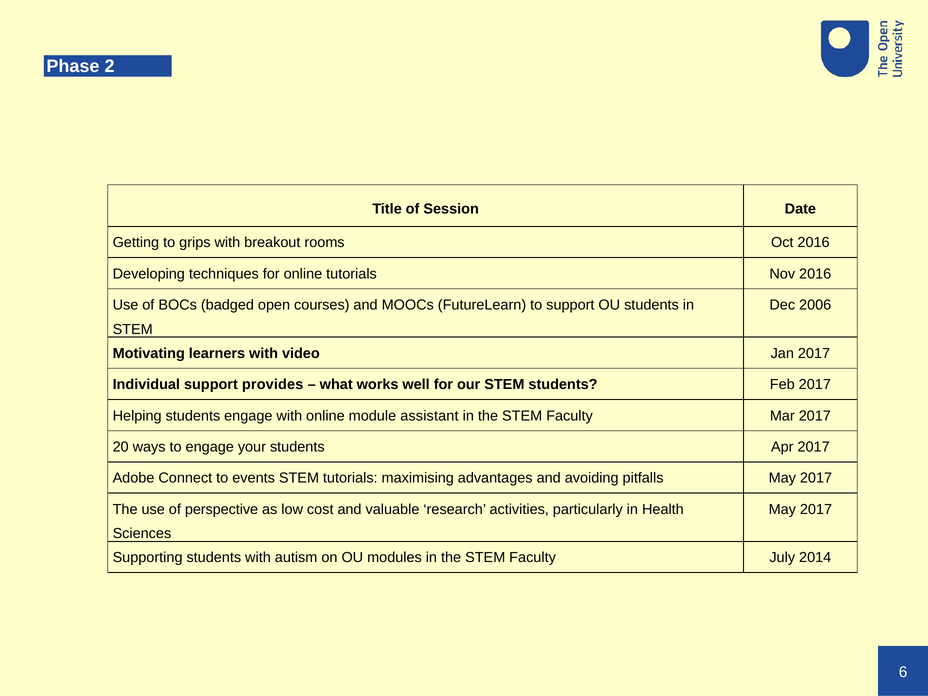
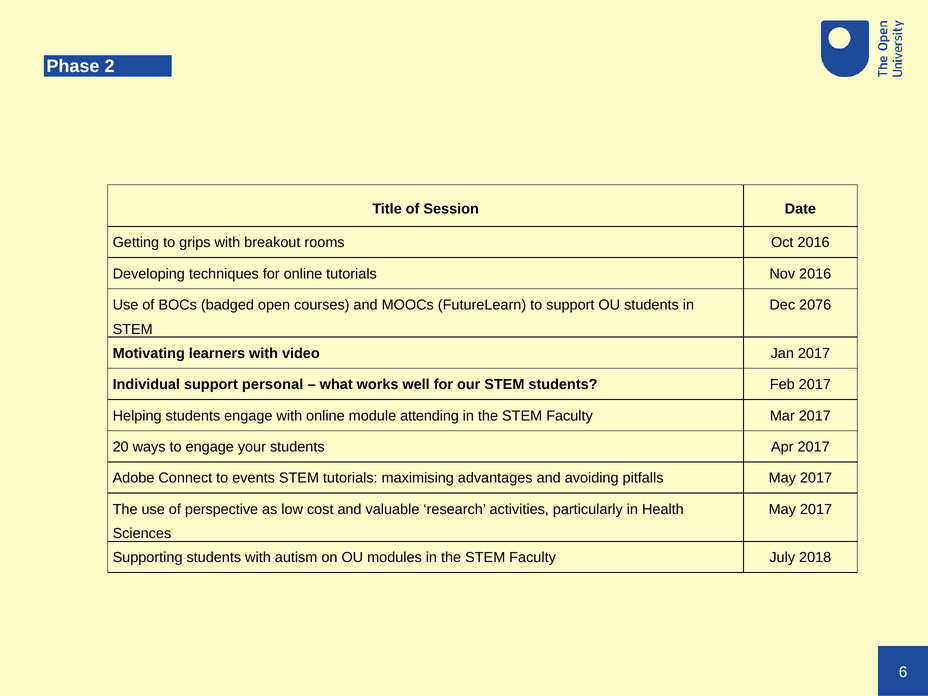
2006: 2006 -> 2076 (815, 305)
provides: provides -> personal (273, 385)
assistant: assistant -> attending (430, 416)
2014: 2014 -> 2018 (815, 558)
